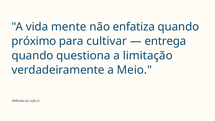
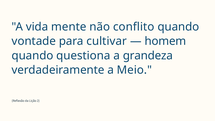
enfatiza: enfatiza -> conflito (134, 27)
próximo: próximo -> vontade (34, 41)
entrega: entrega -> homem (165, 41)
limitação: limitação -> grandeza (148, 56)
